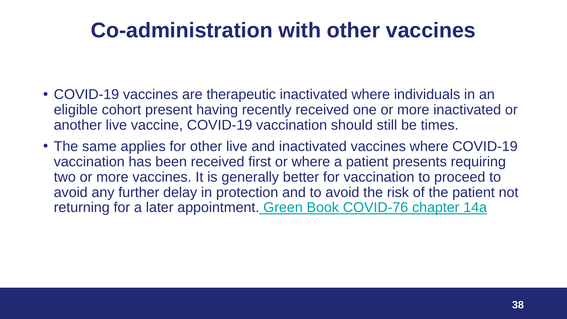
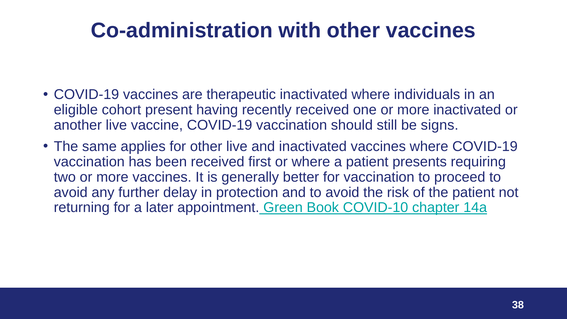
times: times -> signs (440, 125)
COVID-76: COVID-76 -> COVID-10 (376, 208)
